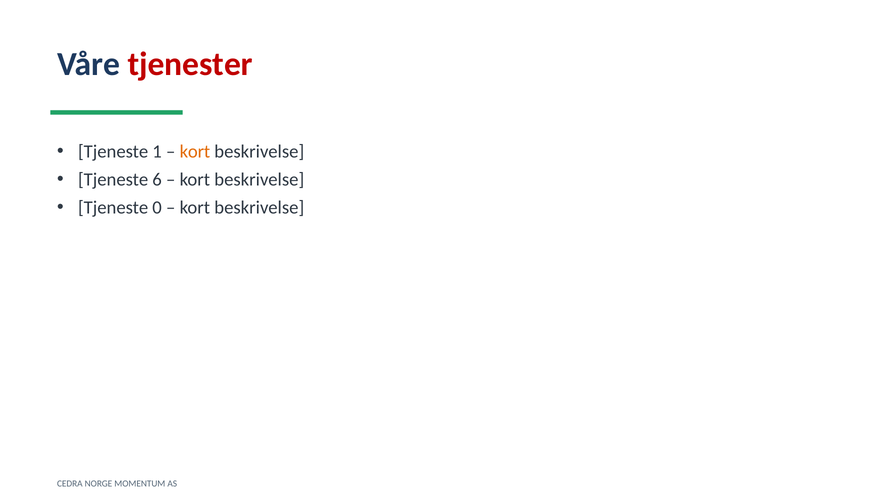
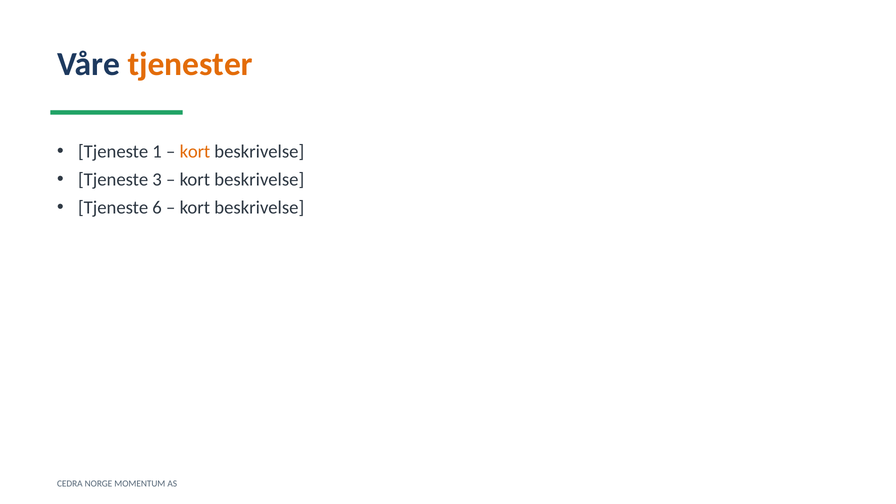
tjenester colour: red -> orange (190, 64)
6: 6 -> 3 (157, 180)
0: 0 -> 6 (157, 208)
